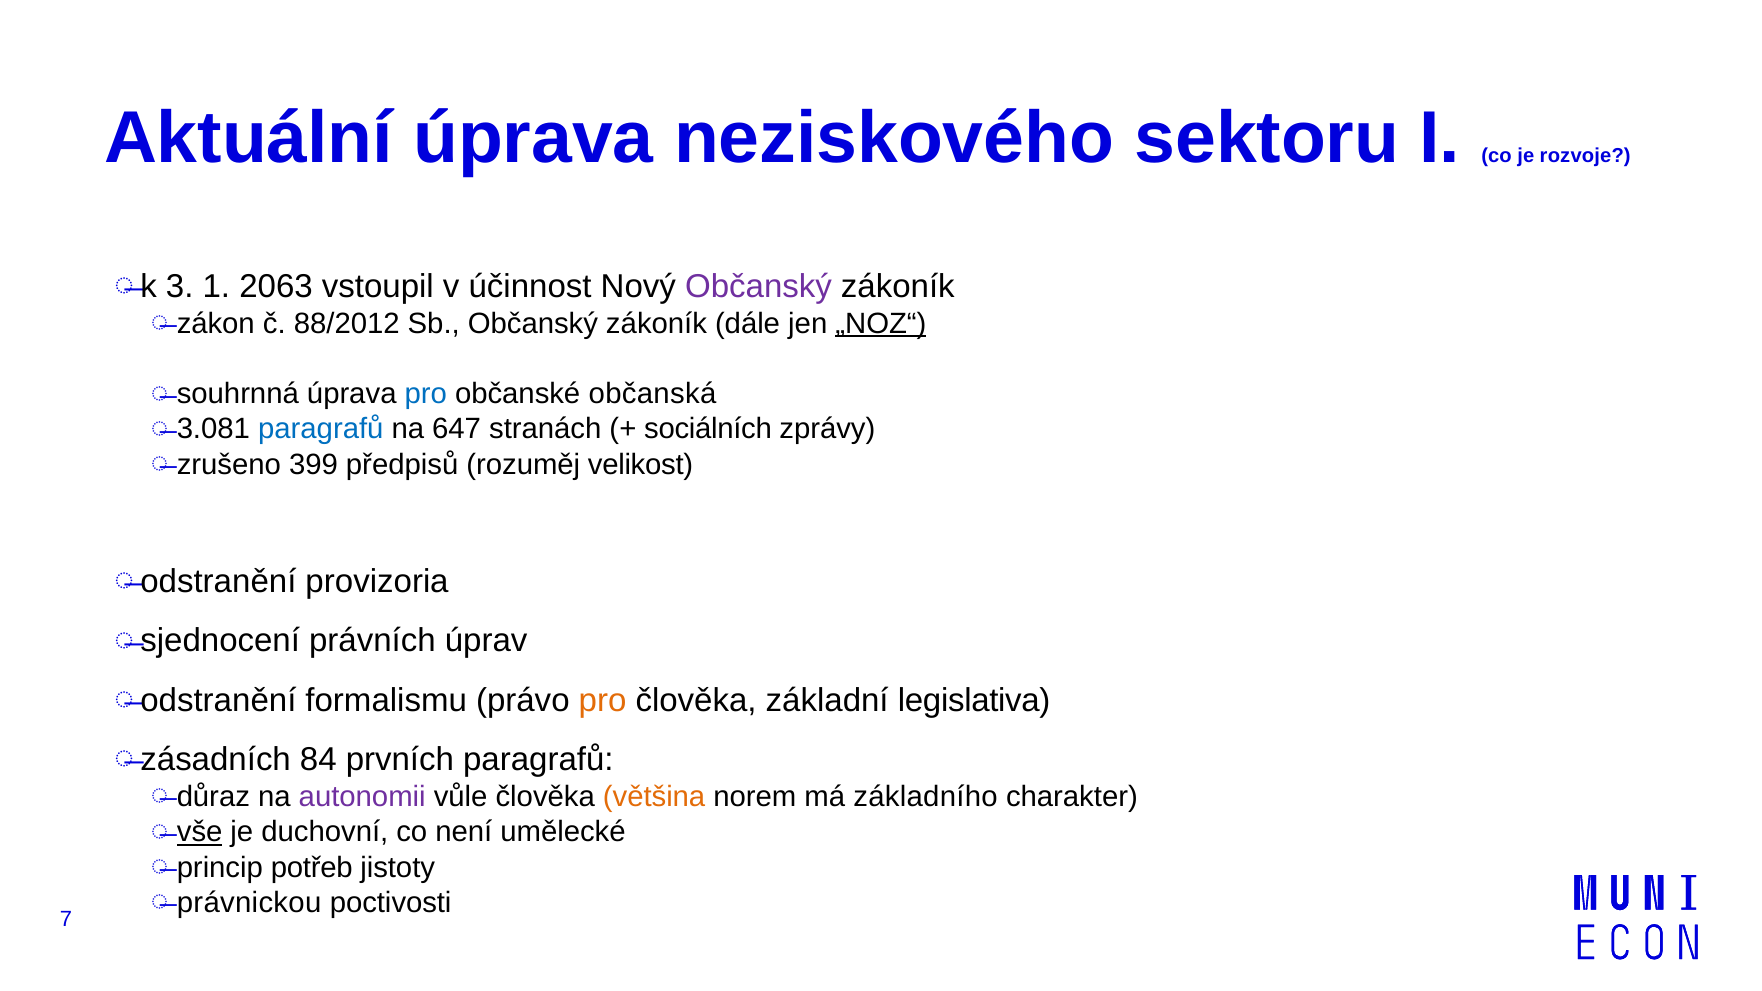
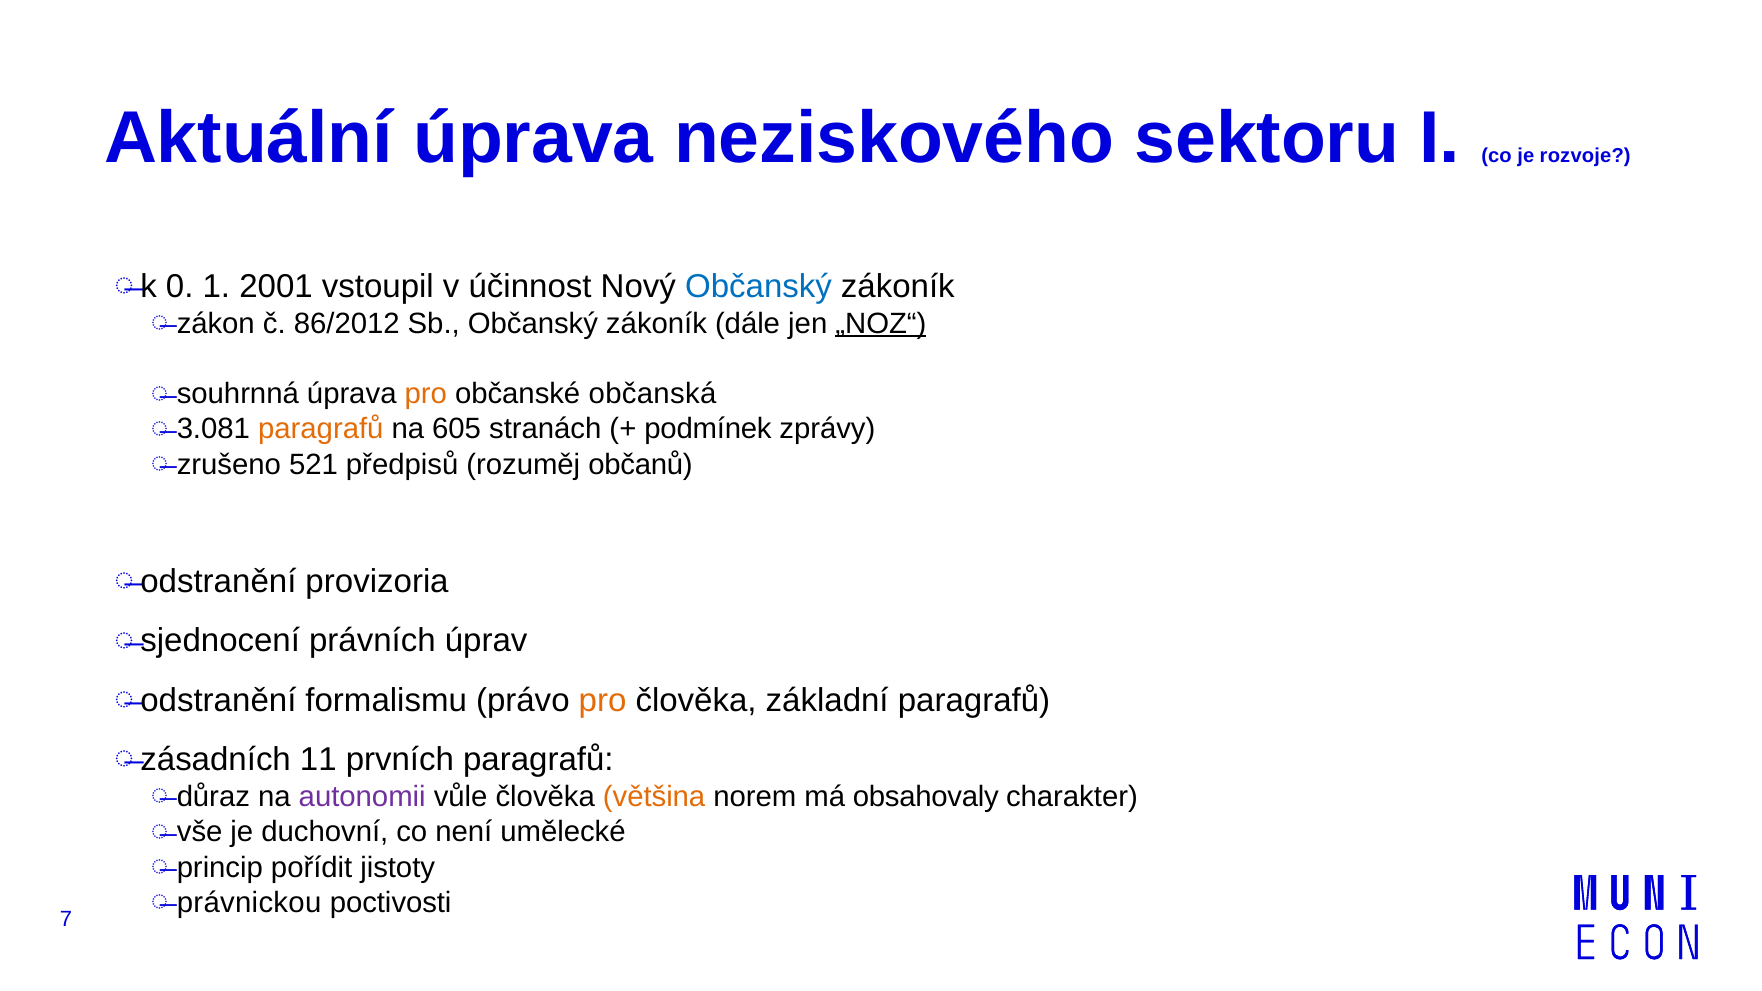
3: 3 -> 0 (180, 286)
2063: 2063 -> 2001 (276, 286)
Občanský colour: purple -> blue (759, 286)
88/2012: 88/2012 -> 86/2012 (347, 324)
pro colour: blue -> orange (426, 394)
paragrafů colour: blue -> orange (321, 429)
647: 647 -> 605 (457, 429)
sociálních: sociálních -> podmínek (708, 429)
399: 399 -> 521 (314, 465)
velikost: velikost -> občanů (641, 465)
základní legislativa: legislativa -> paragrafů (974, 700)
84: 84 -> 11 (318, 760)
základního: základního -> obsahovaly (926, 797)
vše underline: present -> none (200, 832)
potřeb: potřeb -> pořídit (312, 868)
